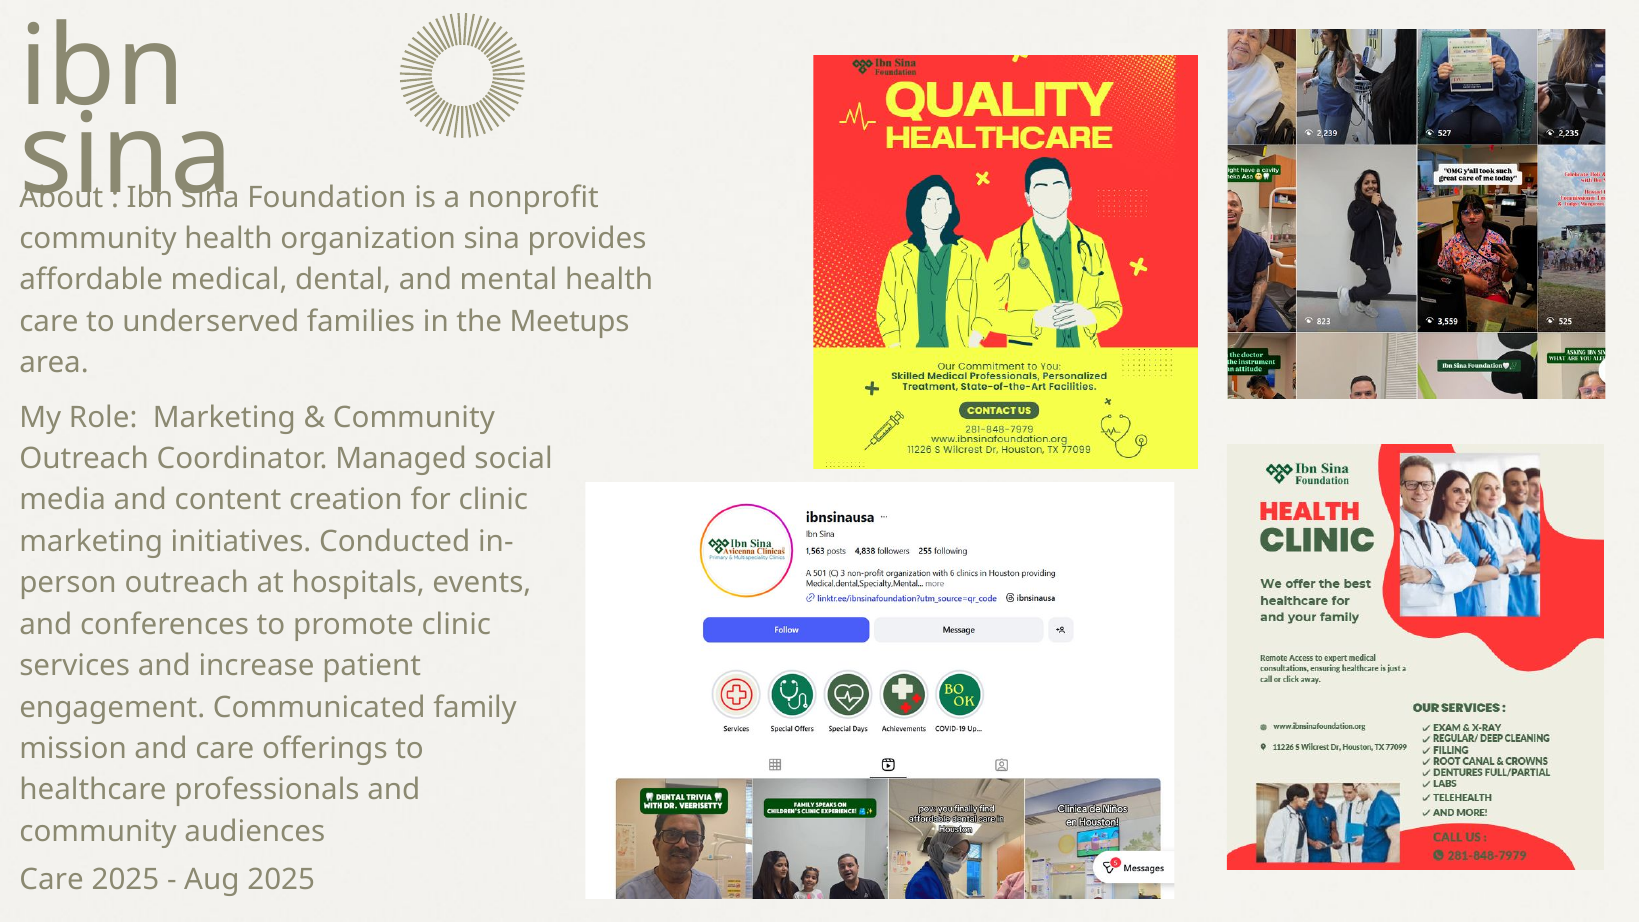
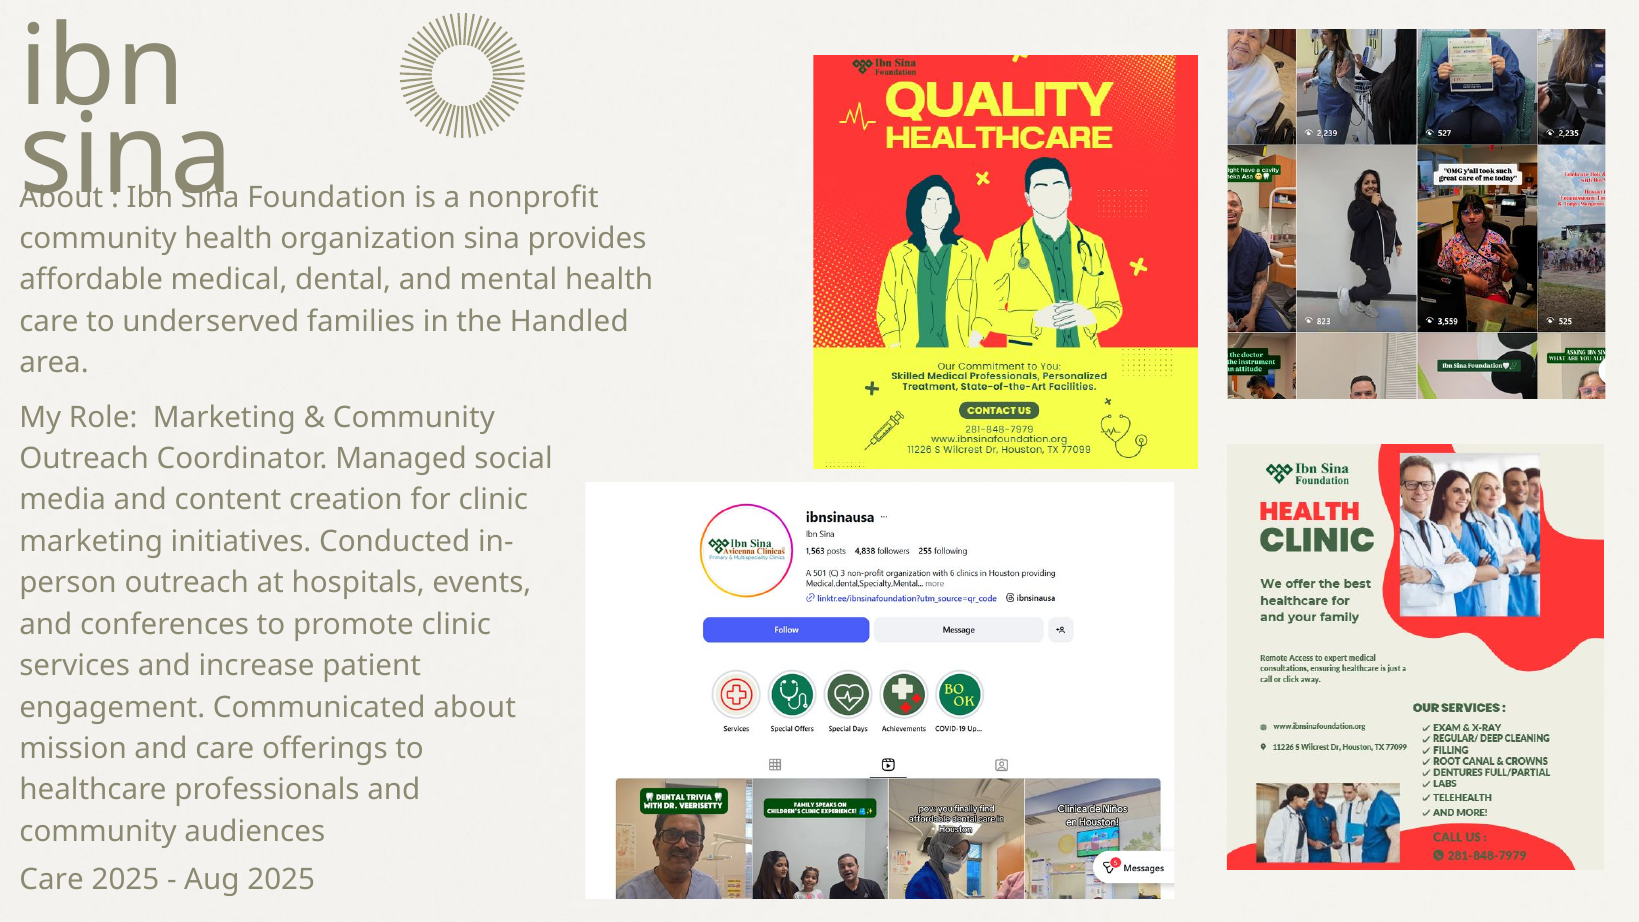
Meetups: Meetups -> Handled (569, 322)
Communicated family: family -> about (475, 707)
